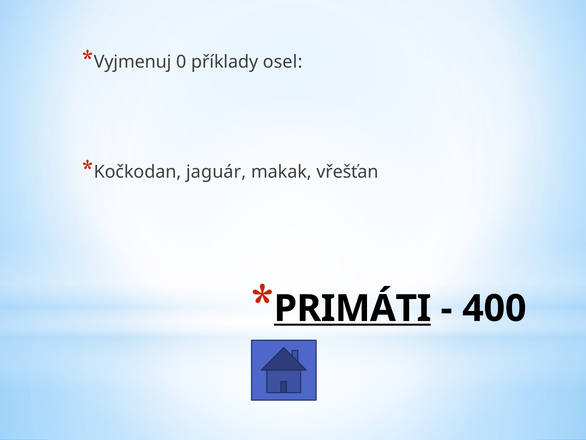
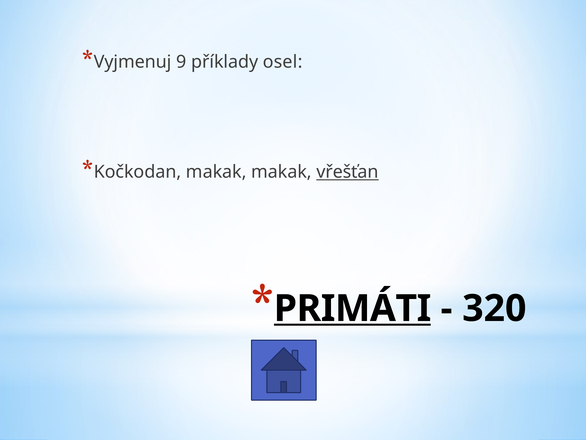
0: 0 -> 9 (181, 62)
Kočkodan jaguár: jaguár -> makak (216, 172)
vřešťan underline: none -> present (348, 172)
400: 400 -> 320 (494, 308)
